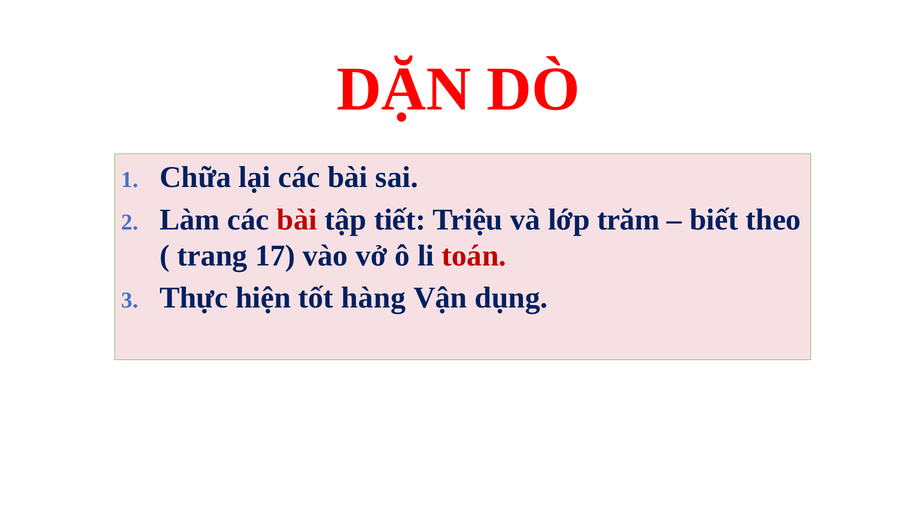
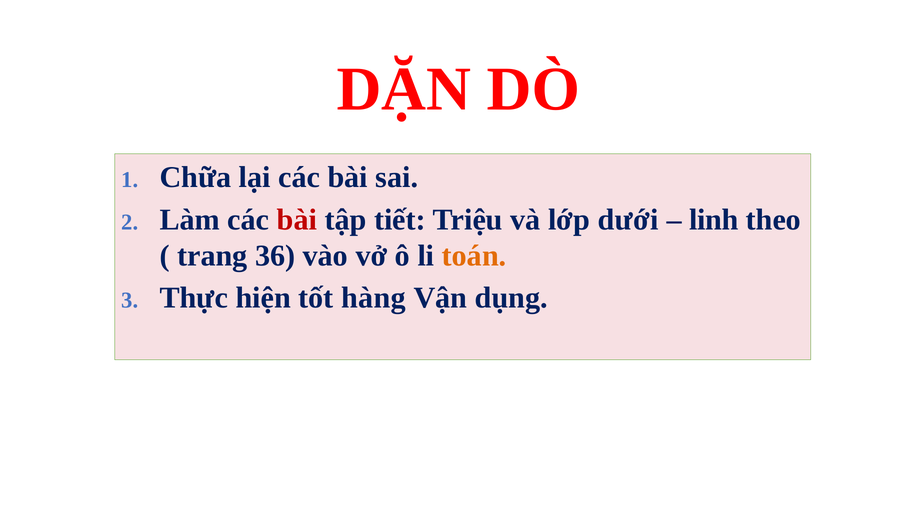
trăm: trăm -> dưới (628, 220)
biết: biết -> linh (714, 220)
17: 17 -> 36 (275, 256)
toán colour: red -> orange (474, 256)
